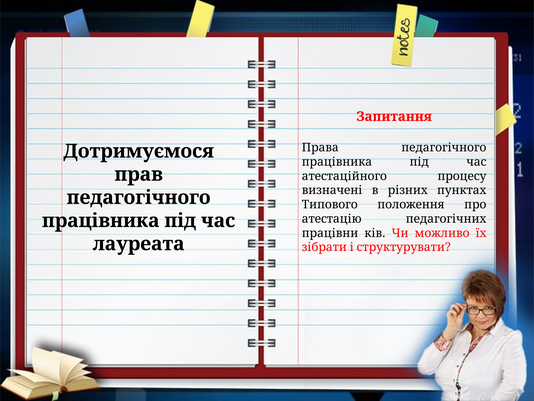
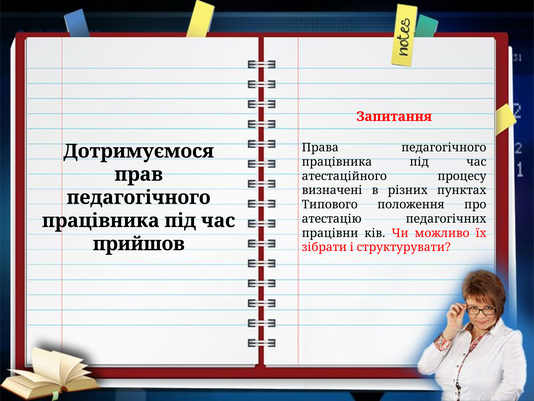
лауреата: лауреата -> прийшов (139, 244)
